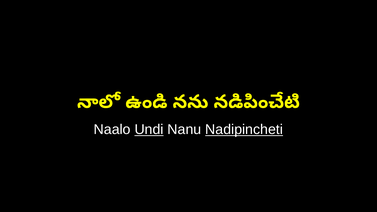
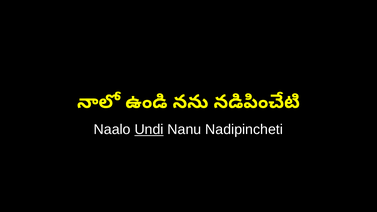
Nadipincheti underline: present -> none (244, 130)
